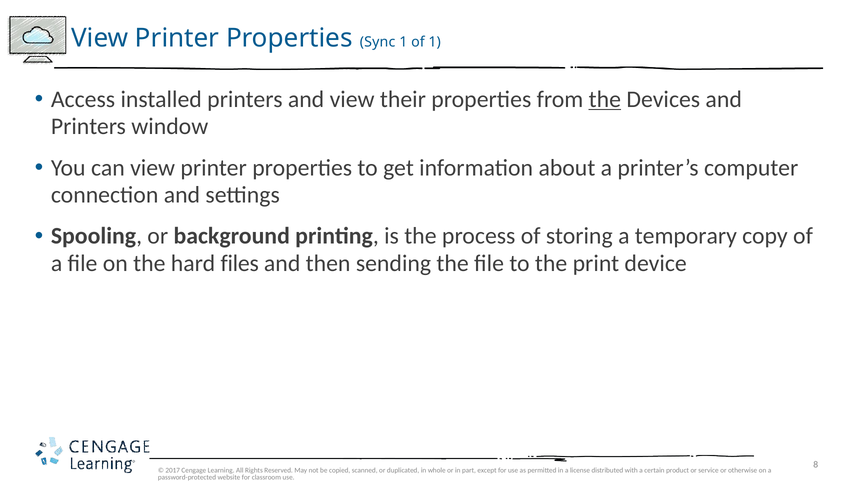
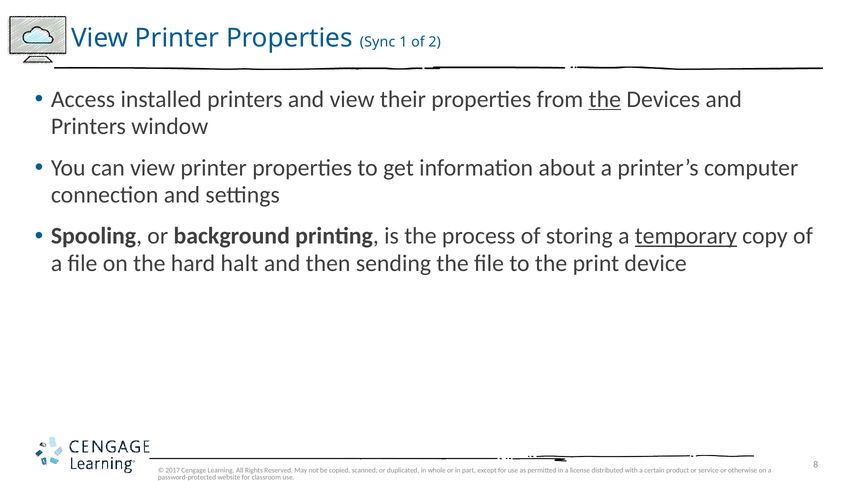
of 1: 1 -> 2 (435, 42)
temporary underline: none -> present (686, 236)
files: files -> halt (239, 263)
